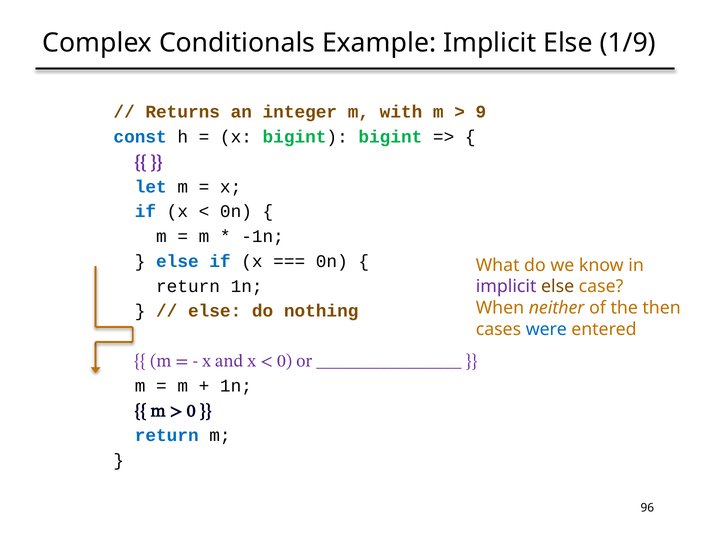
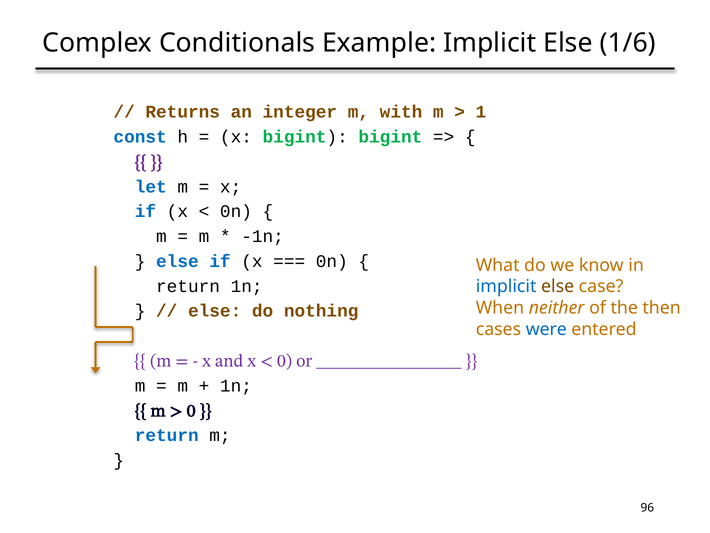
1/9: 1/9 -> 1/6 (628, 43)
9: 9 -> 1 (481, 112)
implicit colour: purple -> blue (506, 286)
